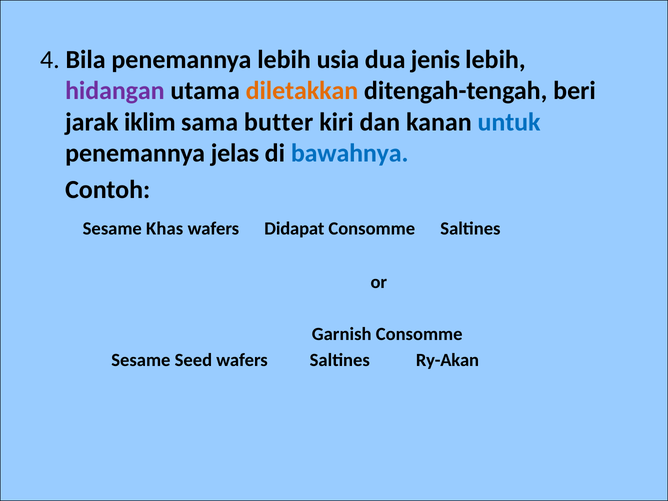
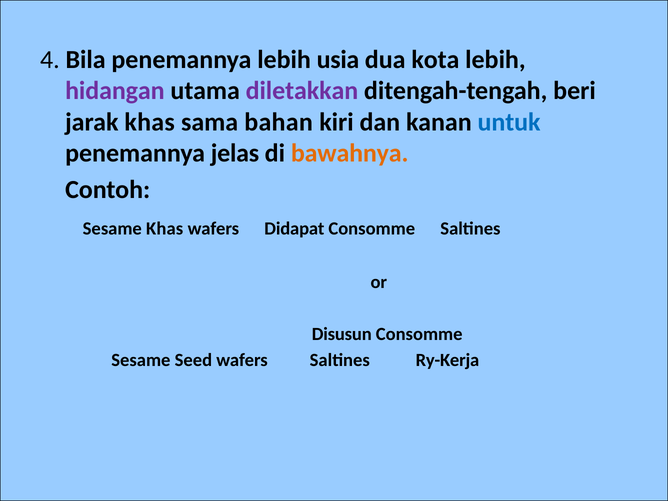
jenis: jenis -> kota (435, 60)
diletakkan colour: orange -> purple (302, 91)
jarak iklim: iklim -> khas (150, 122)
butter: butter -> bahan (279, 122)
bawahnya colour: blue -> orange (350, 153)
Garnish: Garnish -> Disusun (342, 334)
Ry-Akan: Ry-Akan -> Ry-Kerja (447, 360)
